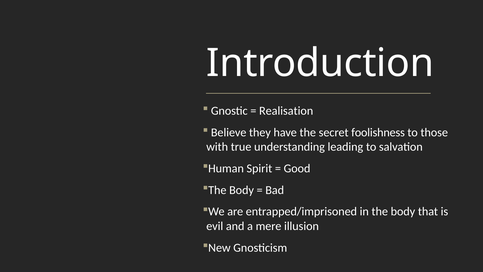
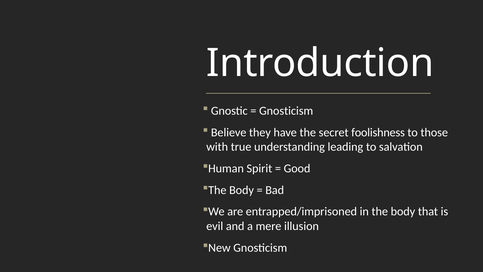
Realisation: Realisation -> Gnosticism (286, 111)
